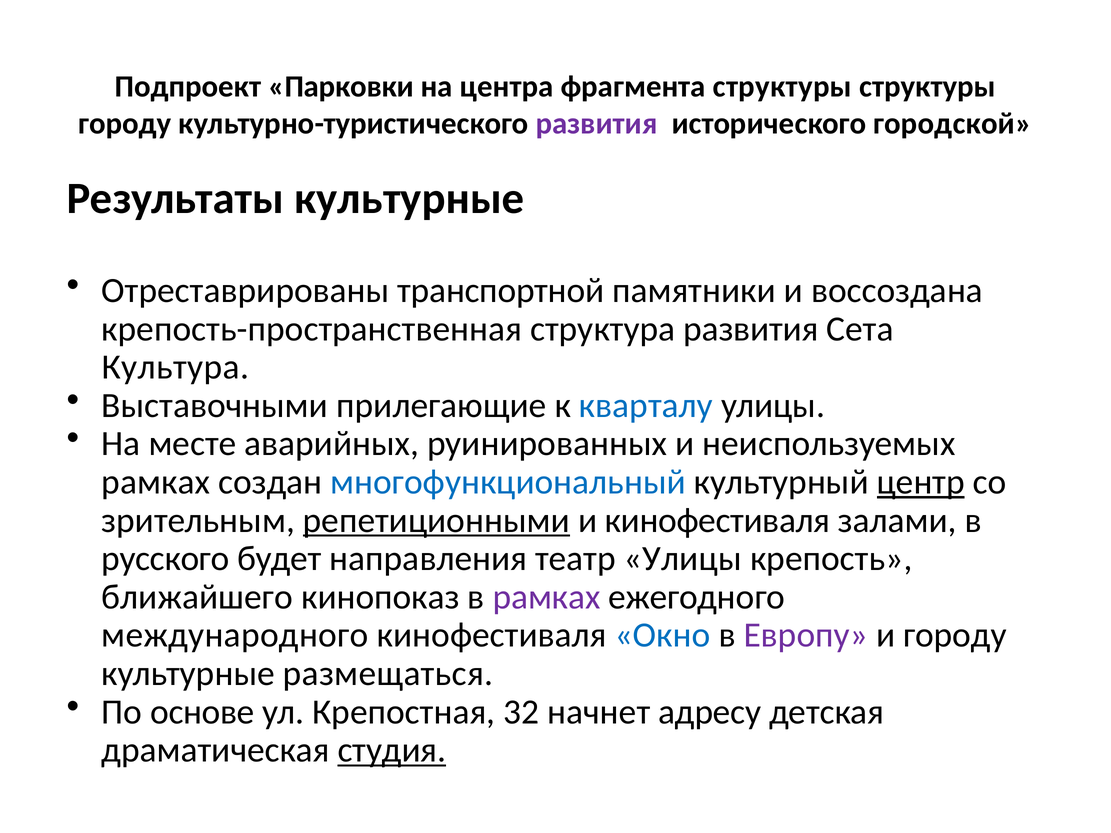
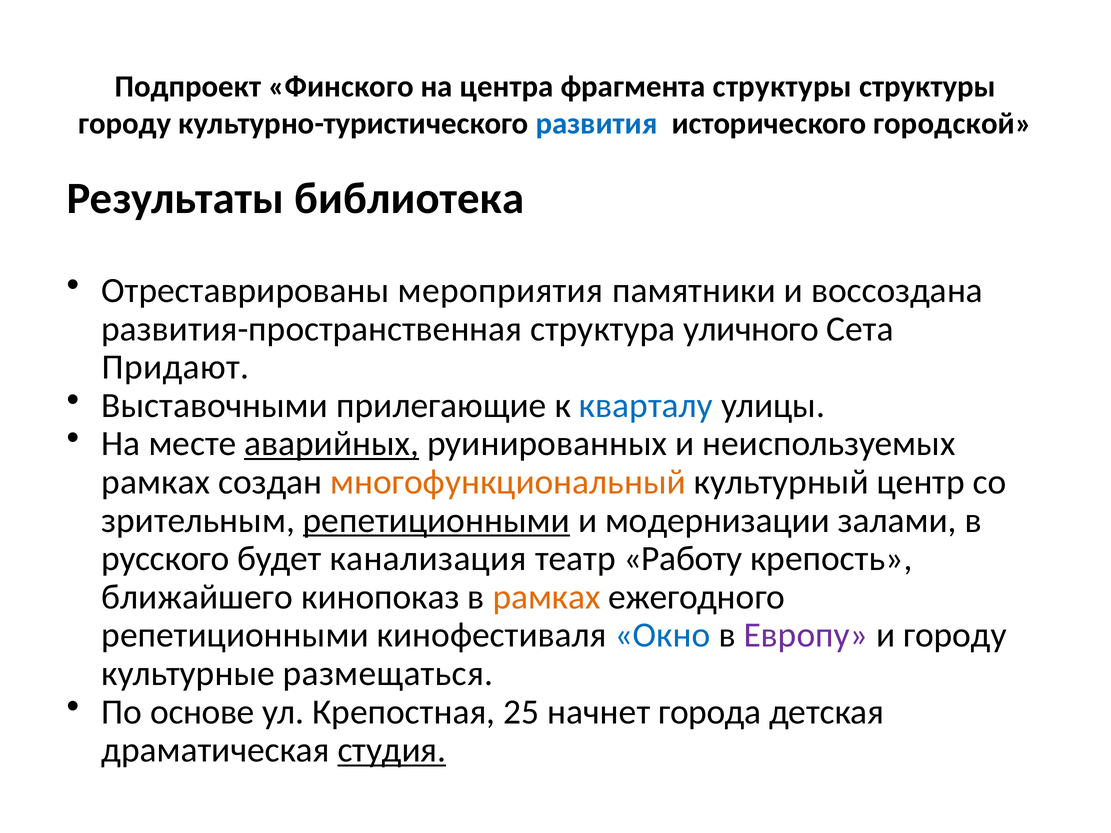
Парковки: Парковки -> Финского (341, 86)
развития colour: purple -> blue (597, 124)
Результаты культурные: культурные -> библиотека (409, 198)
транспортной: транспортной -> мероприятия (501, 291)
крепость-пространственная: крепость-пространственная -> развития-пространственная (312, 329)
структура развития: развития -> уличного (751, 329)
Культура: Культура -> Придают (175, 367)
аварийных underline: none -> present (332, 444)
многофункциональный colour: blue -> orange (508, 482)
центр underline: present -> none (921, 482)
и кинофестиваля: кинофестиваля -> модернизации (717, 520)
направления: направления -> канализация (428, 559)
театр Улицы: Улицы -> Работу (683, 559)
рамках colour: purple -> orange (547, 597)
международного: международного -> репетиционными (235, 635)
32: 32 -> 25 (521, 712)
адресу: адресу -> города (710, 712)
